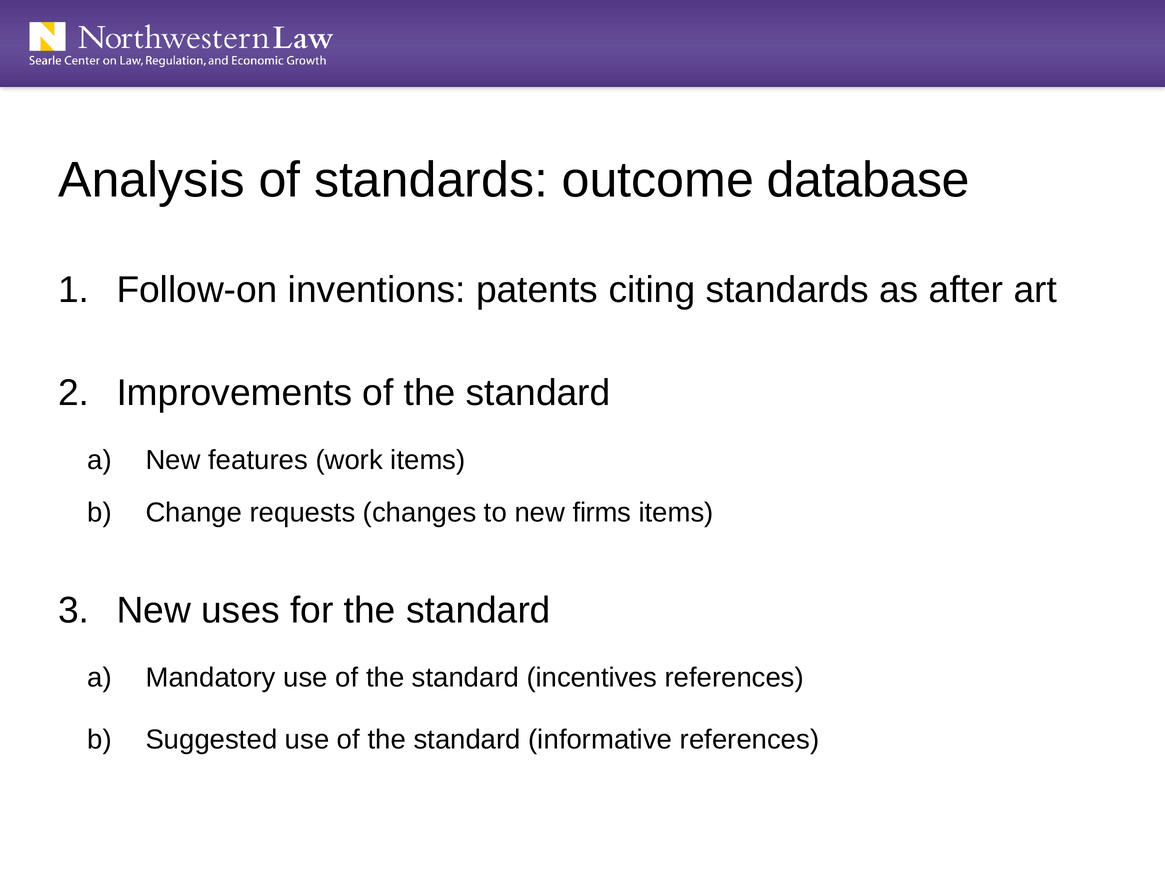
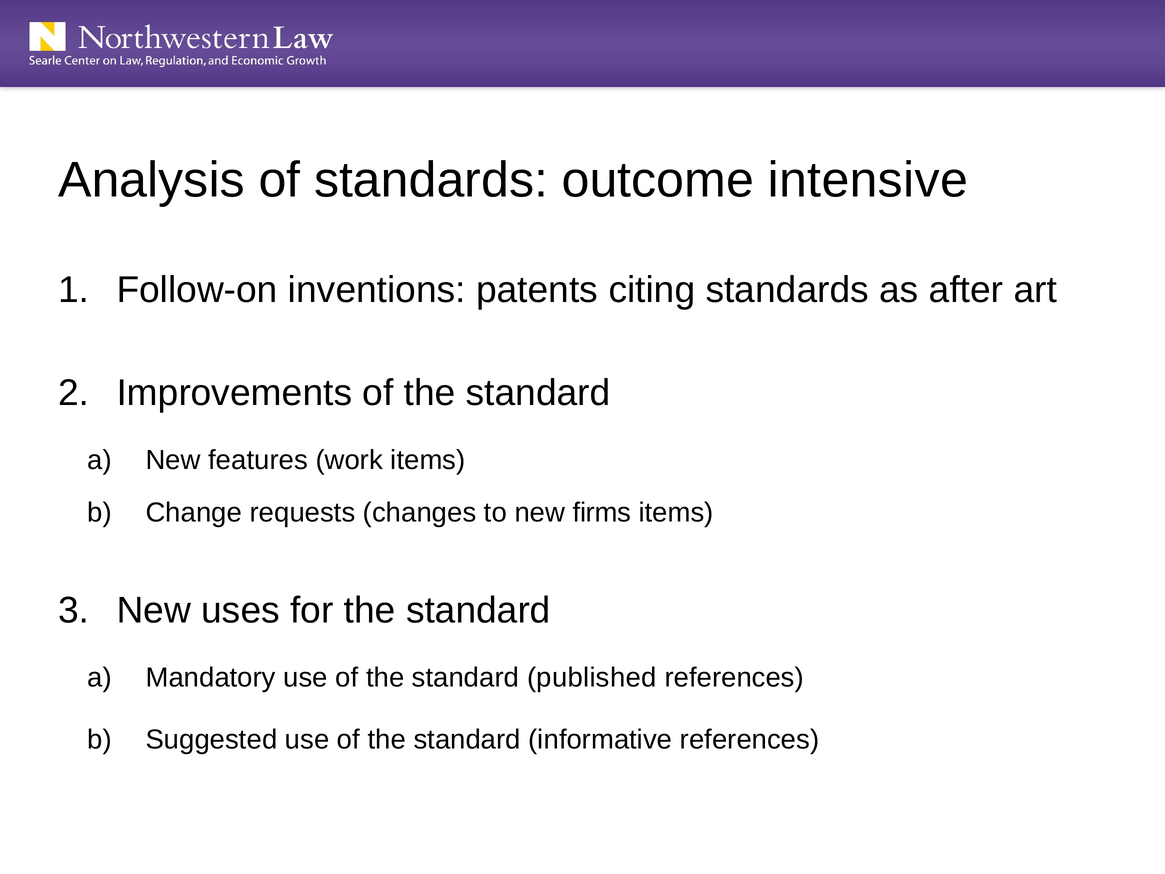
database: database -> intensive (868, 180)
incentives: incentives -> published (592, 677)
